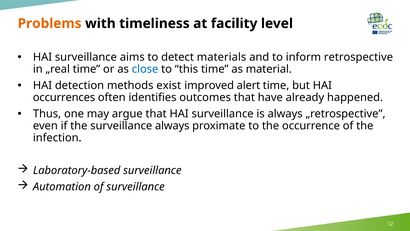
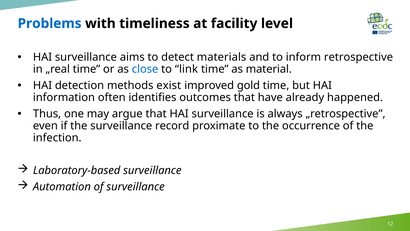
Problems colour: orange -> blue (50, 23)
this: this -> link (186, 69)
alert: alert -> gold (248, 85)
occurrences: occurrences -> information (64, 97)
surveillance always: always -> record (172, 126)
